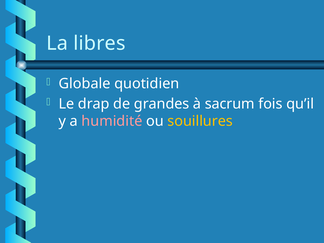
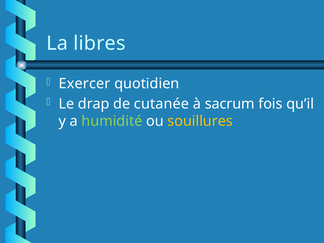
Globale: Globale -> Exercer (85, 84)
grandes: grandes -> cutanée (162, 104)
humidité colour: pink -> light green (112, 121)
